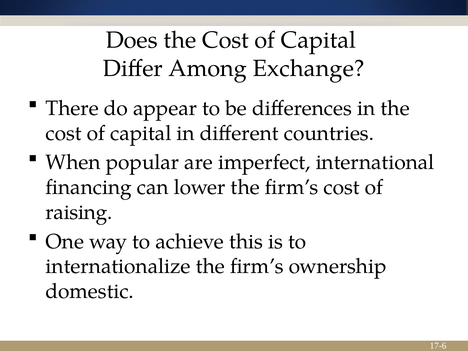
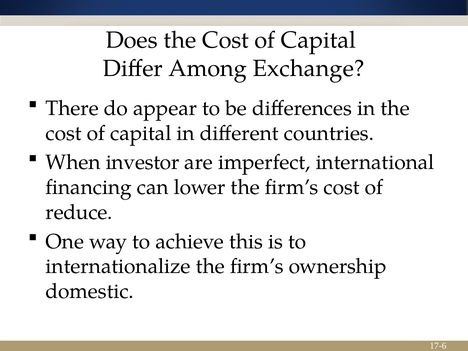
popular: popular -> investor (143, 162)
raising: raising -> reduce (79, 212)
